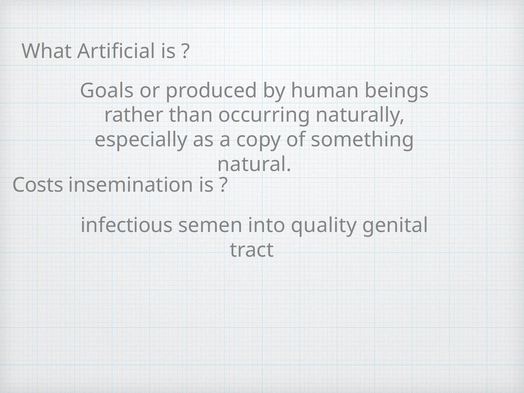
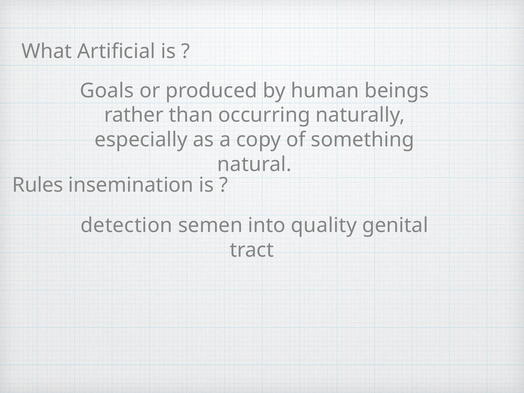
Costs: Costs -> Rules (38, 185)
infectious: infectious -> detection (127, 226)
